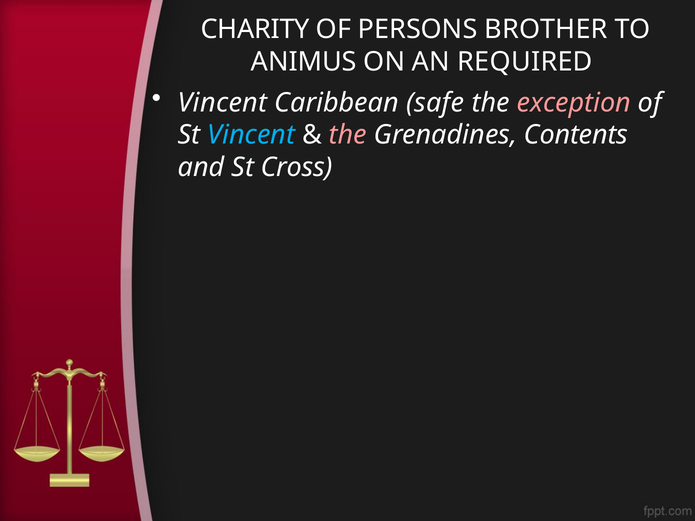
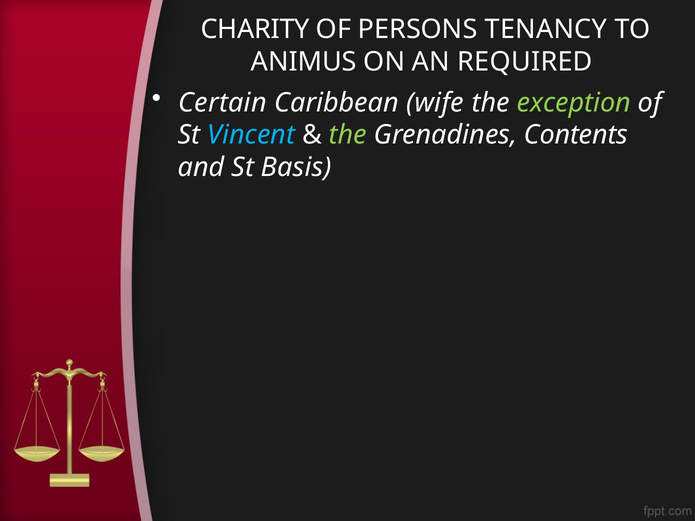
BROTHER: BROTHER -> TENANCY (546, 29)
Vincent: Vincent -> Certain (222, 103)
safe: safe -> wife (435, 103)
exception colour: pink -> light green (574, 103)
the colour: pink -> light green (348, 135)
Cross: Cross -> Basis (296, 168)
